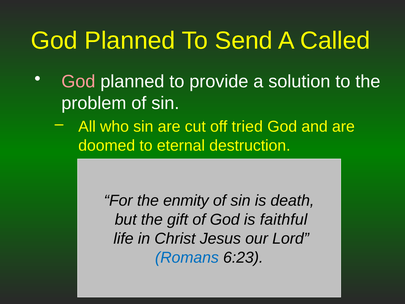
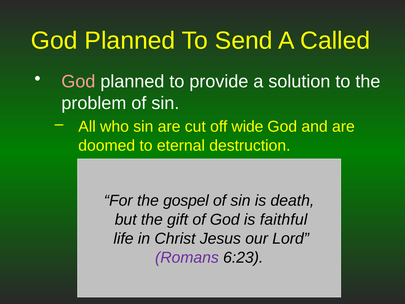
tried: tried -> wide (247, 126)
enmity: enmity -> gospel (186, 201)
Romans colour: blue -> purple (187, 257)
